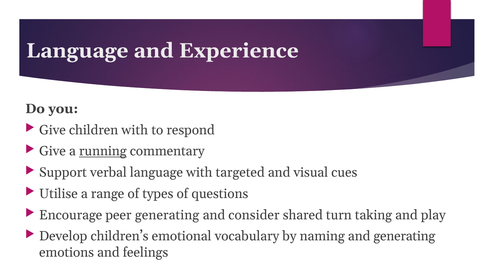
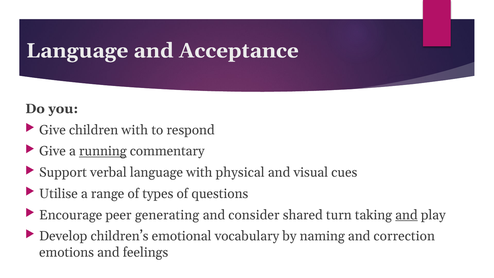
Experience: Experience -> Acceptance (239, 51)
targeted: targeted -> physical (240, 172)
and underline: none -> present (406, 215)
and generating: generating -> correction (404, 236)
